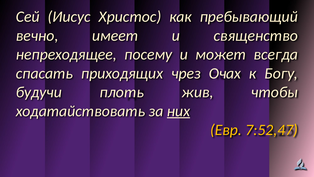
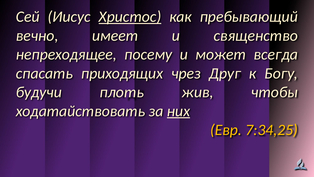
Христос underline: none -> present (130, 17)
Очах: Очах -> Друг (225, 73)
7:52,47: 7:52,47 -> 7:34,25 (272, 130)
